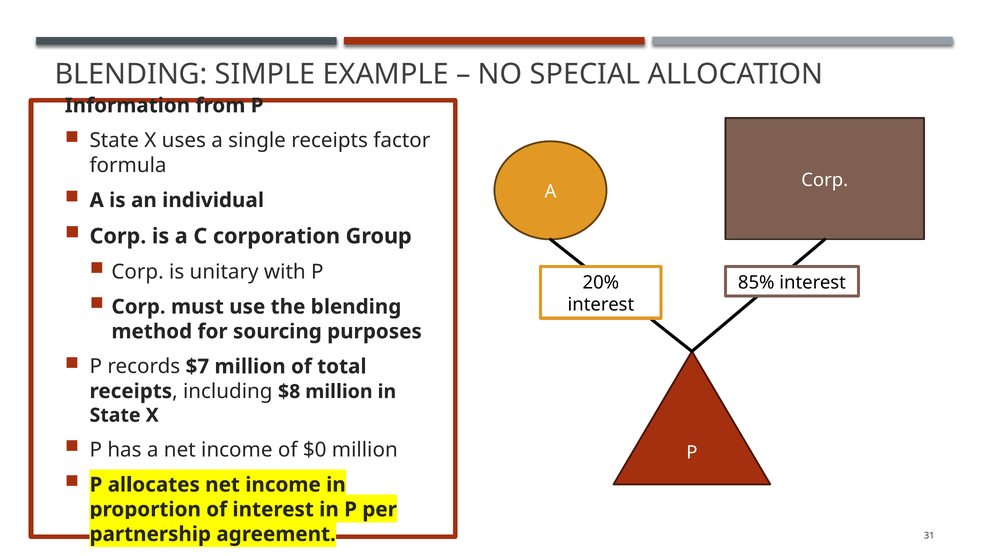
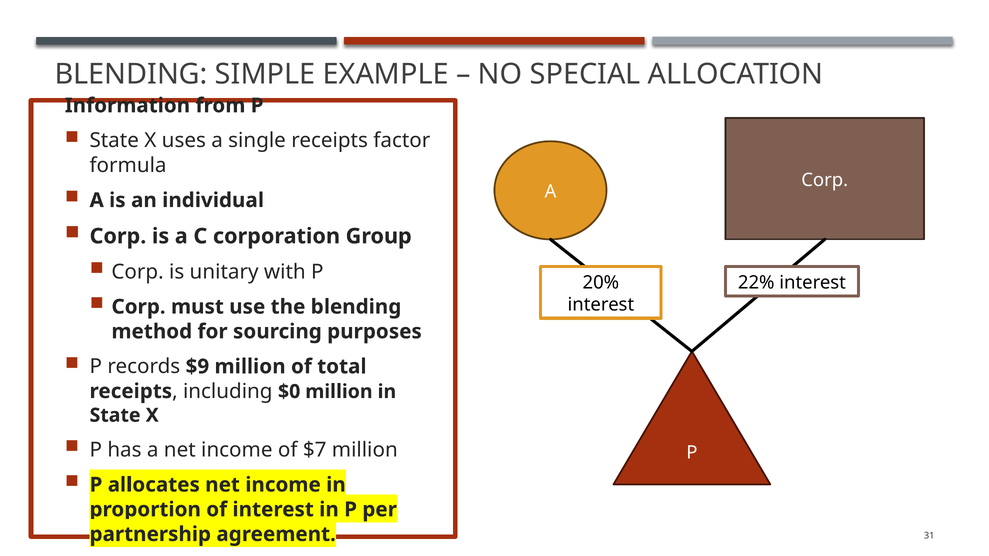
85%: 85% -> 22% (756, 283)
$7: $7 -> $9 (197, 367)
$8: $8 -> $0 (289, 392)
$0: $0 -> $7 (315, 450)
